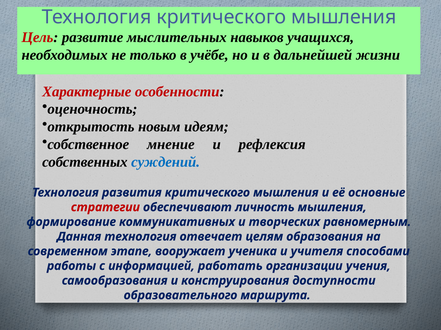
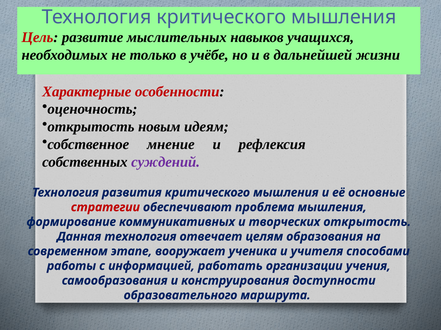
суждений colour: blue -> purple (166, 162)
личность: личность -> проблема (265, 208)
творческих равномерным: равномерным -> открытость (367, 222)
